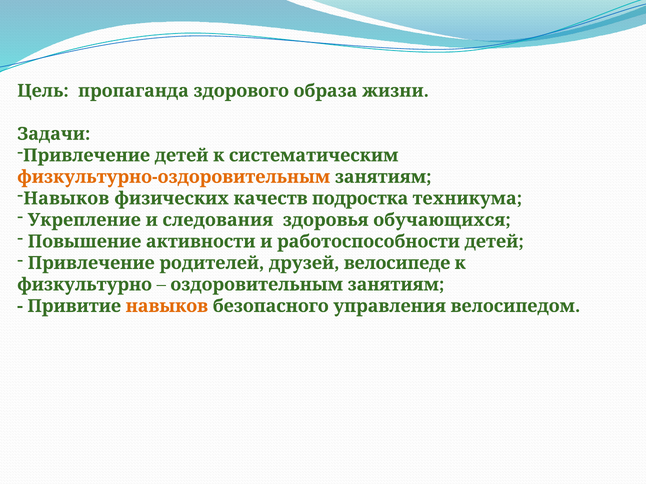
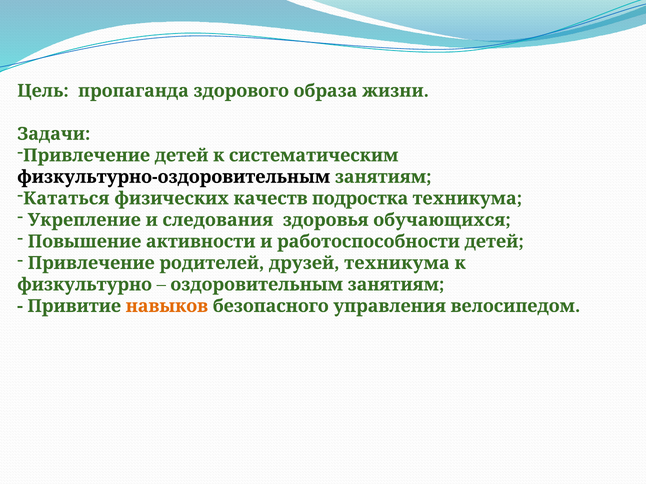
физкультурно-оздоровительным colour: orange -> black (174, 177)
Навыков: Навыков -> Кататься (66, 199)
друзей велосипеде: велосипеде -> техникума (397, 263)
